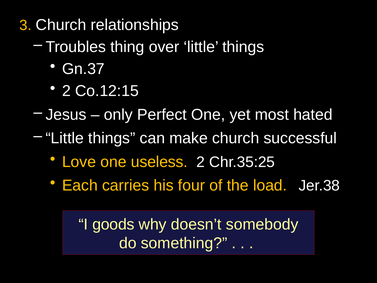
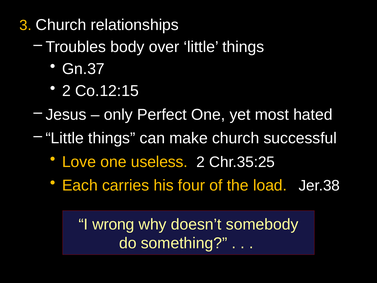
thing: thing -> body (127, 47)
goods: goods -> wrong (113, 224)
